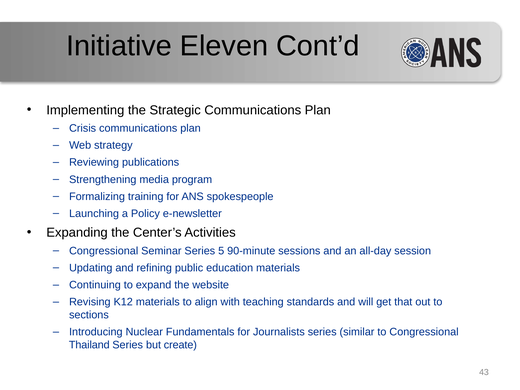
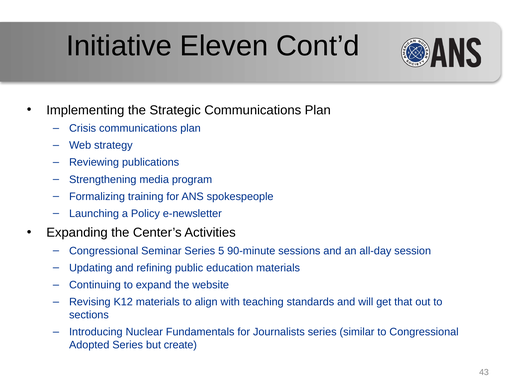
Thailand: Thailand -> Adopted (89, 345)
